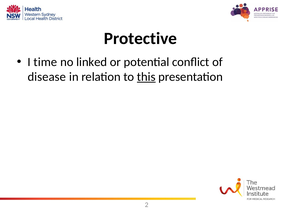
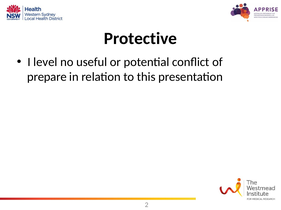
time: time -> level (45, 62)
linked: linked -> useful (92, 62)
disease: disease -> prepare (47, 77)
this underline: present -> none (146, 77)
